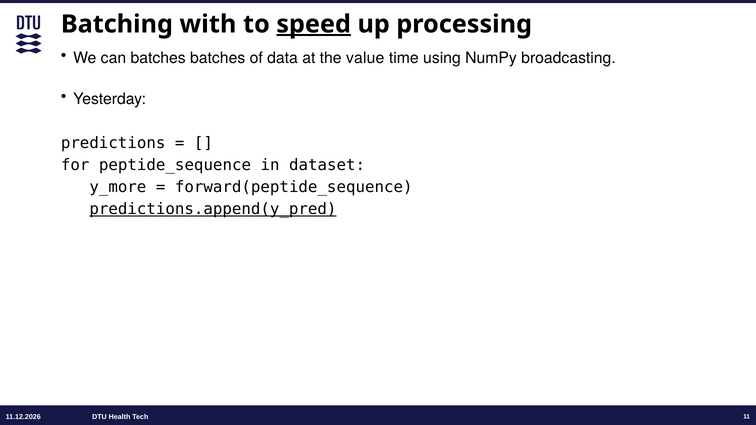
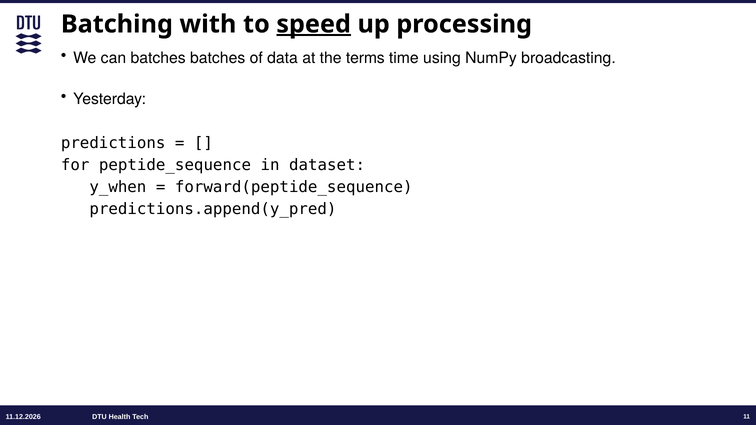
value: value -> terms (365, 58)
y_more: y_more -> y_when (118, 187)
predictions.append(y_pred underline: present -> none (213, 209)
